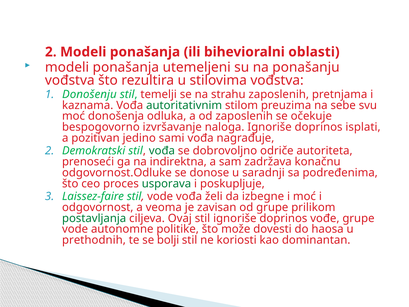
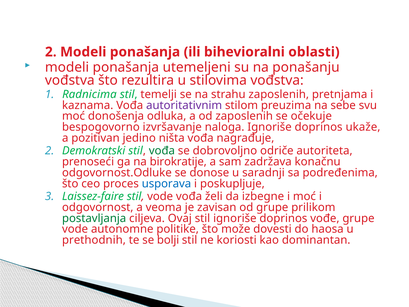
Donošenju: Donošenju -> Radnicima (89, 94)
autoritativnim colour: green -> purple (184, 105)
isplati: isplati -> ukaže (363, 127)
sami: sami -> ništa (172, 138)
indirektna: indirektna -> birokratije (178, 162)
usporava colour: green -> blue (166, 183)
